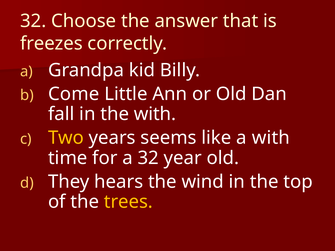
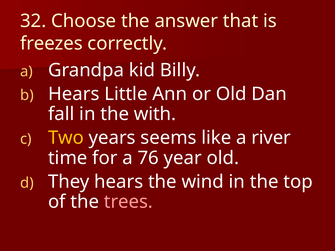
Come: Come -> Hears (74, 94)
a with: with -> river (271, 138)
a 32: 32 -> 76 (148, 158)
trees colour: yellow -> pink (128, 202)
